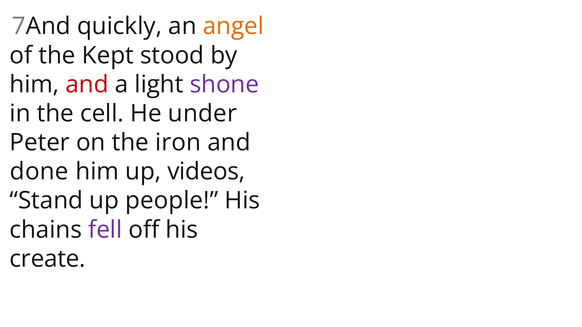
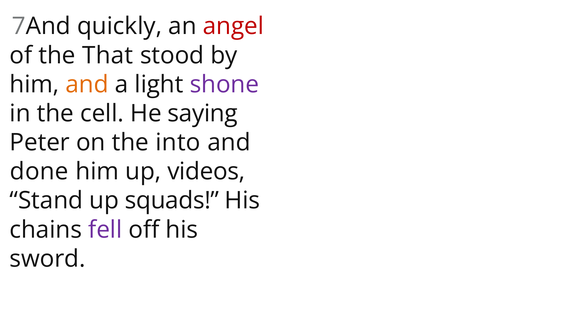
angel colour: orange -> red (233, 26)
Kept: Kept -> That (108, 55)
and colour: red -> orange (87, 85)
under: under -> saying (203, 114)
iron: iron -> into (178, 143)
people: people -> squads (172, 201)
create: create -> sword (47, 259)
